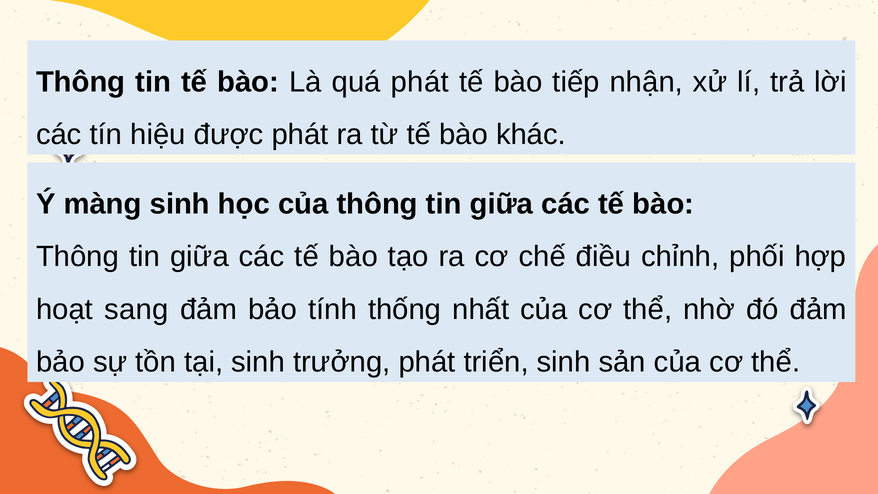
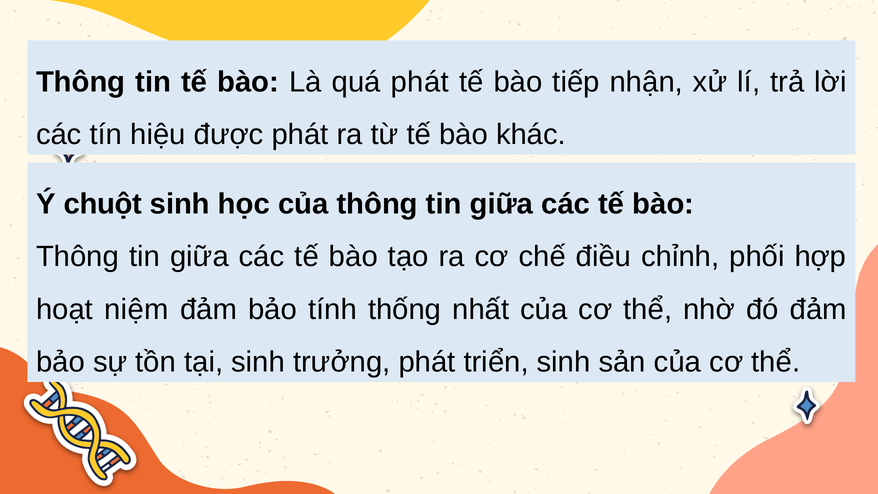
màng: màng -> chuột (103, 204)
sang: sang -> niệm (136, 309)
